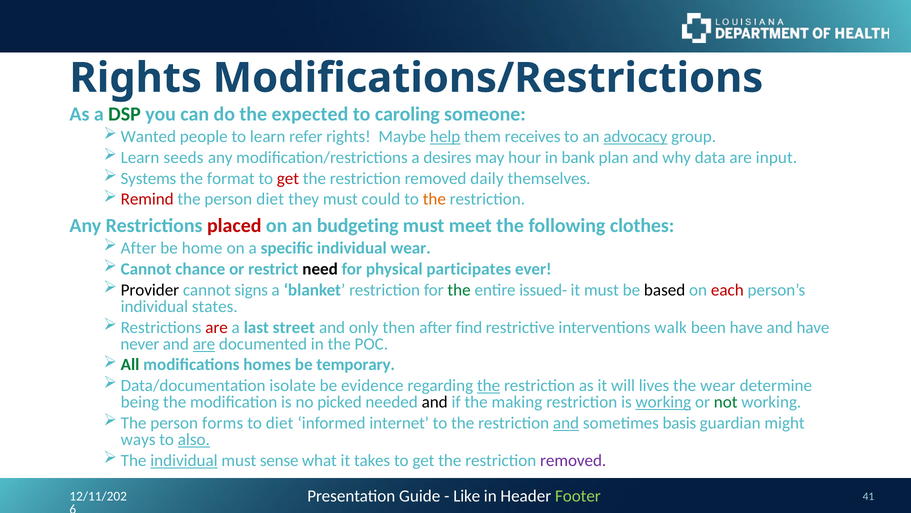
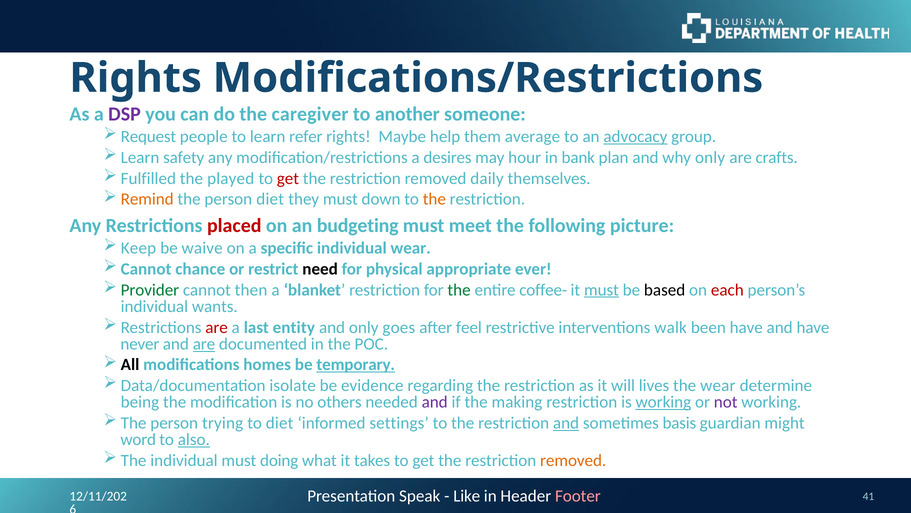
DSP colour: green -> purple (125, 114)
expected: expected -> caregiver (310, 114)
caroling: caroling -> another (407, 114)
Wanted: Wanted -> Request (148, 137)
help underline: present -> none (445, 137)
receives: receives -> average (532, 137)
seeds: seeds -> safety (184, 157)
why data: data -> only (710, 157)
input: input -> crafts (777, 157)
Systems: Systems -> Fulfilled (148, 178)
format: format -> played (231, 178)
Remind colour: red -> orange (147, 199)
could: could -> down (381, 199)
clothes: clothes -> picture (642, 226)
After: After -> Keep (138, 248)
home: home -> waive (202, 248)
participates: participates -> appropriate (469, 269)
Provider colour: black -> green (150, 290)
signs: signs -> then (251, 290)
issued-: issued- -> coffee- (543, 290)
must underline: none -> present (601, 290)
states: states -> wants (215, 306)
street: street -> entity (294, 327)
then: then -> goes (399, 327)
find: find -> feel (469, 327)
All colour: green -> black (130, 364)
temporary underline: none -> present (356, 364)
the underline: present -> none (489, 385)
picked: picked -> others (340, 402)
and colour: black -> purple (435, 402)
not colour: green -> purple (726, 402)
forms: forms -> trying (223, 423)
internet: internet -> settings (399, 423)
ways: ways -> word (138, 439)
individual underline: present -> none (184, 460)
sense: sense -> doing (279, 460)
removed colour: purple -> orange (573, 460)
Guide: Guide -> Speak (420, 496)
Footer colour: light green -> pink (578, 496)
